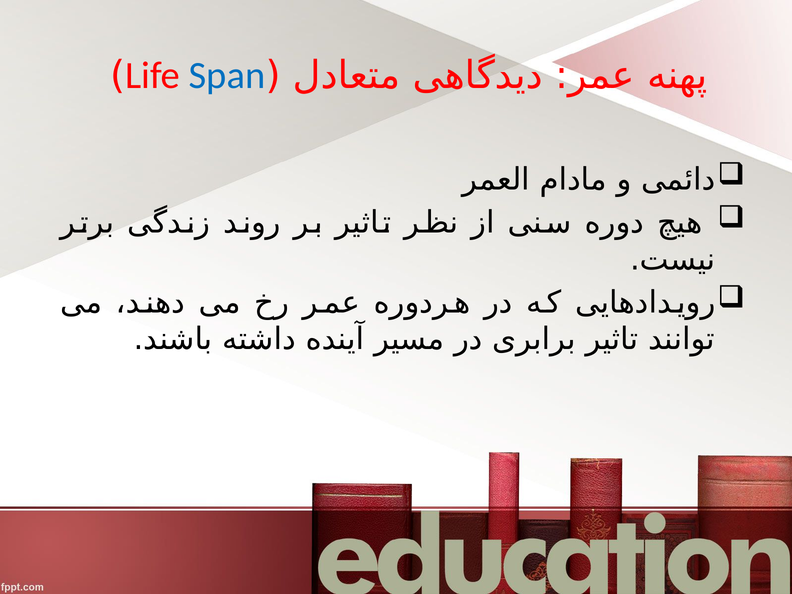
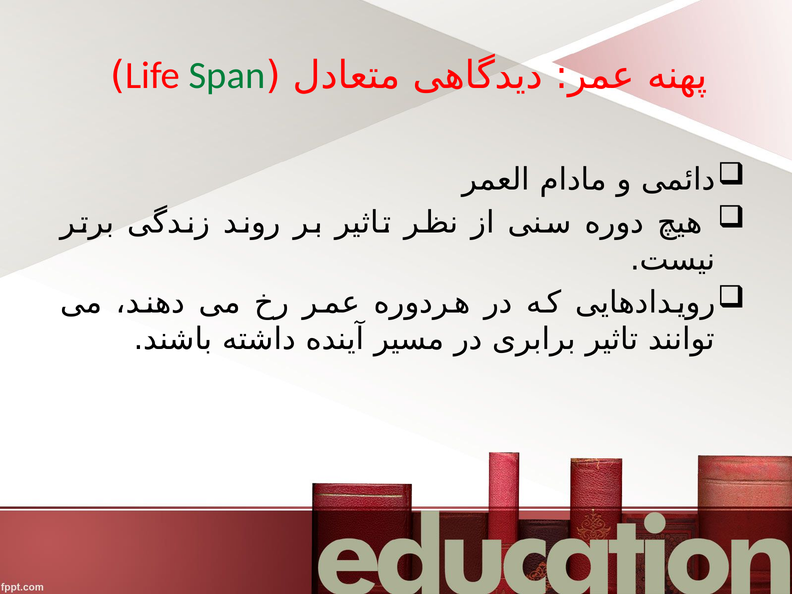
Span colour: blue -> green (227, 75)
